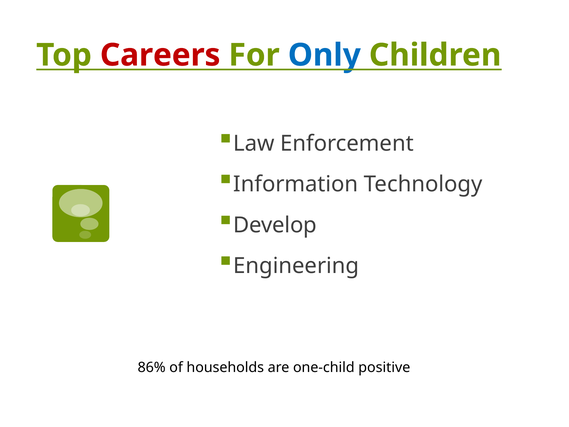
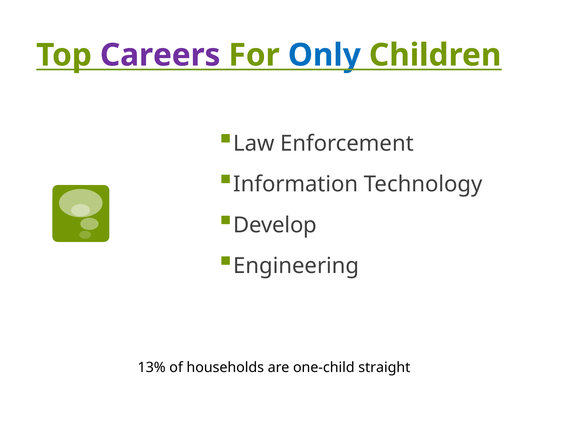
Careers colour: red -> purple (160, 55)
86%: 86% -> 13% (152, 367)
positive: positive -> straight (384, 367)
